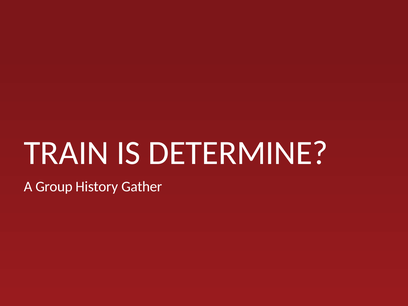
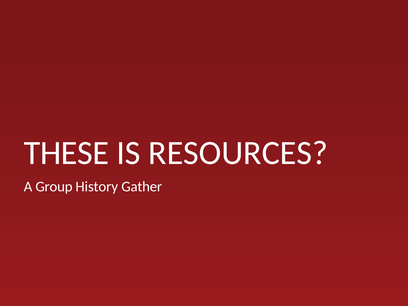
TRAIN: TRAIN -> THESE (66, 153)
DETERMINE: DETERMINE -> RESOURCES (238, 153)
